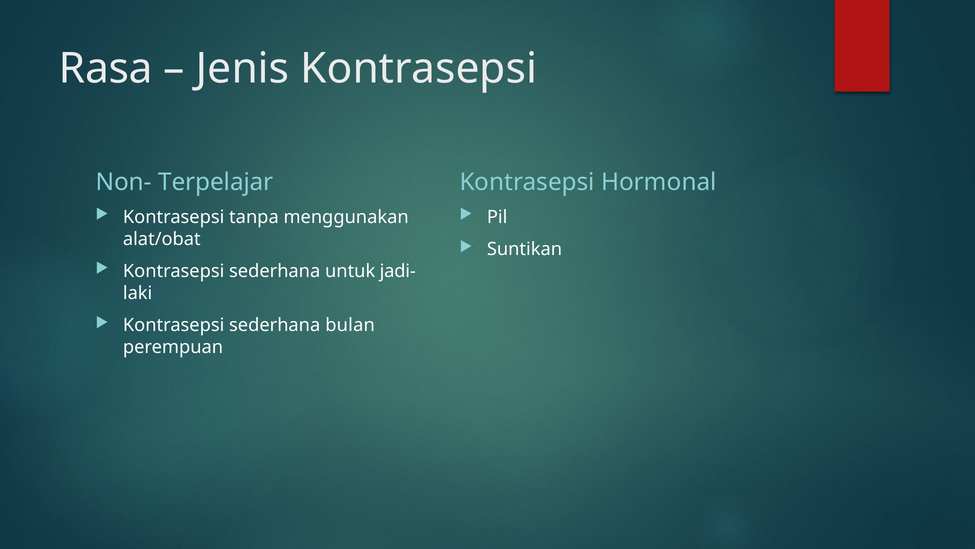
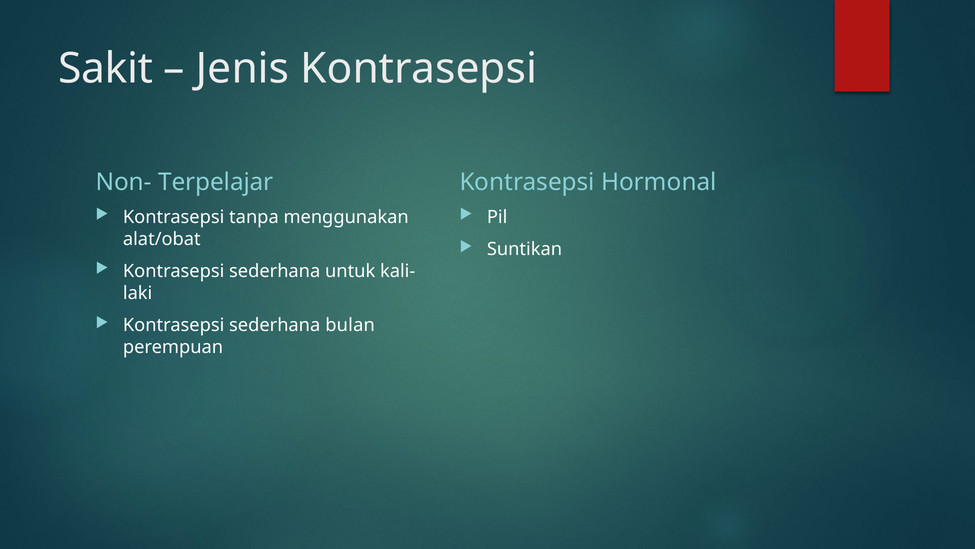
Rasa: Rasa -> Sakit (106, 68)
jadi-: jadi- -> kali- (398, 271)
